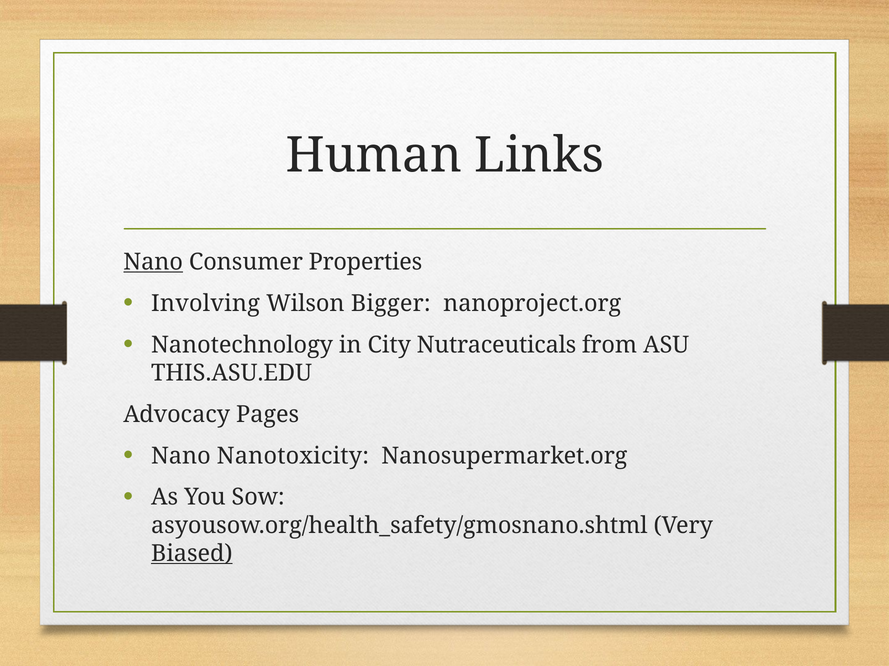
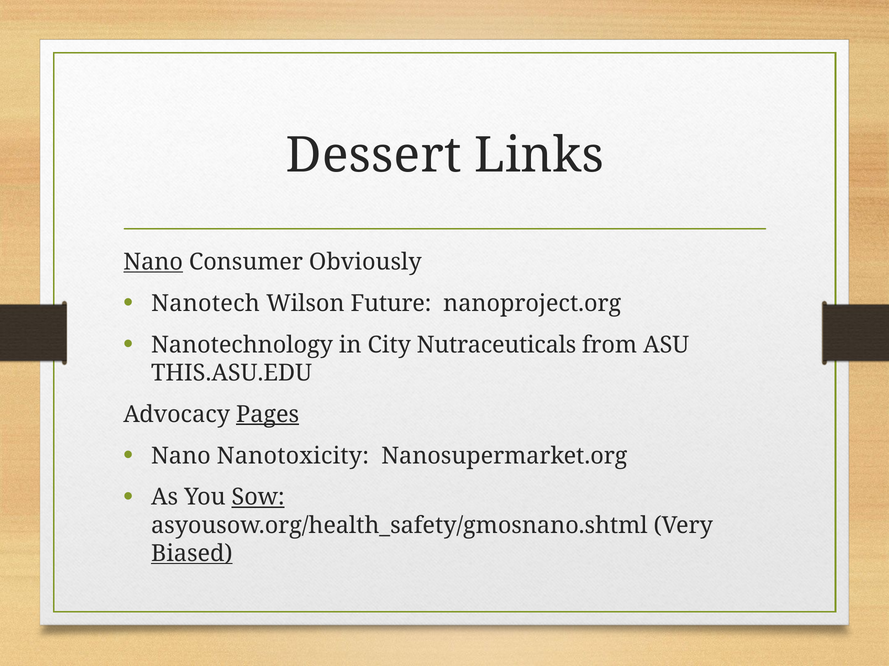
Human: Human -> Dessert (374, 156)
Properties: Properties -> Obviously (365, 262)
Involving: Involving -> Nanotech (205, 304)
Bigger: Bigger -> Future (391, 304)
Pages underline: none -> present (268, 415)
Sow underline: none -> present (258, 498)
